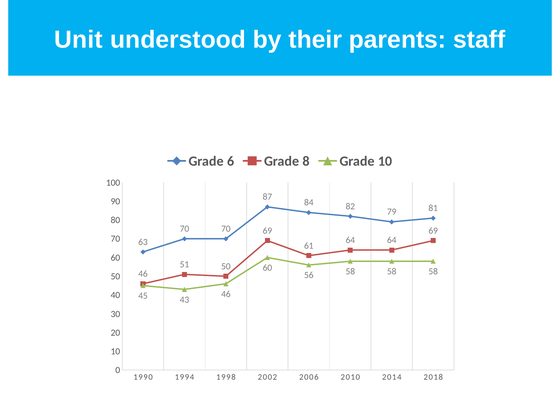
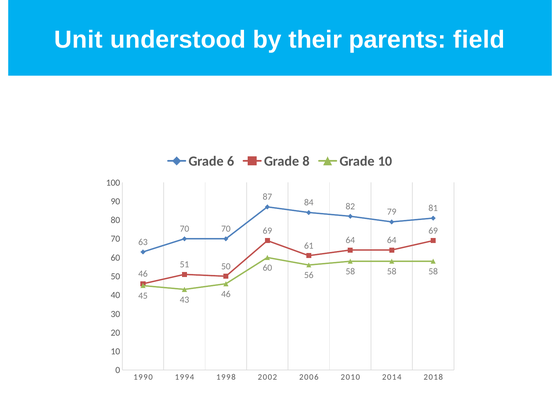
staff: staff -> field (479, 40)
